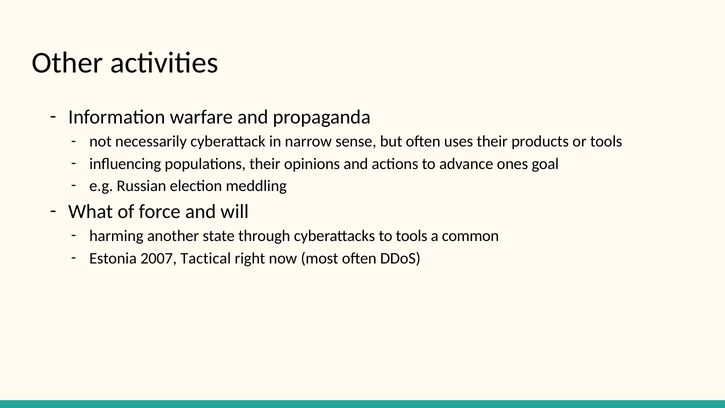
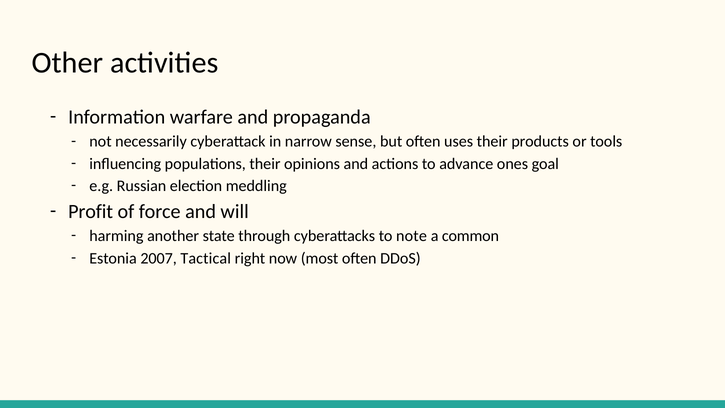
What: What -> Profit (91, 212)
to tools: tools -> note (411, 236)
